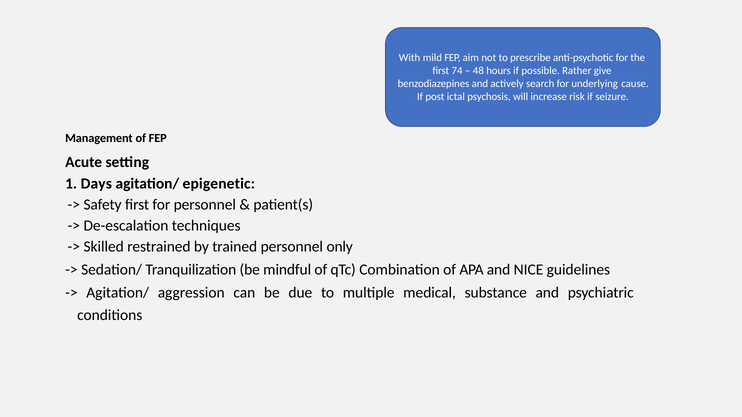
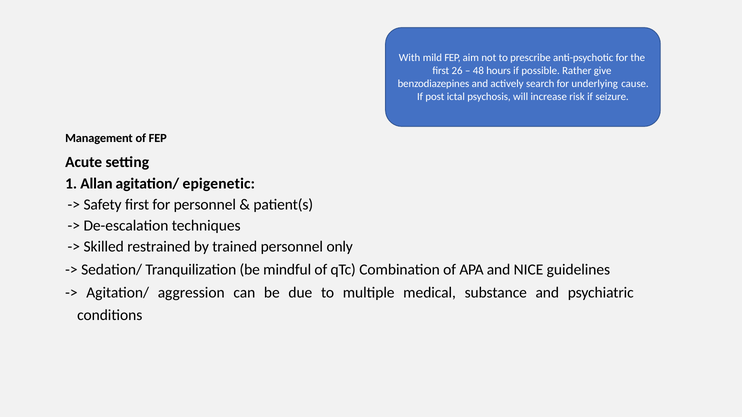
74: 74 -> 26 (457, 71)
Days: Days -> Allan (96, 184)
